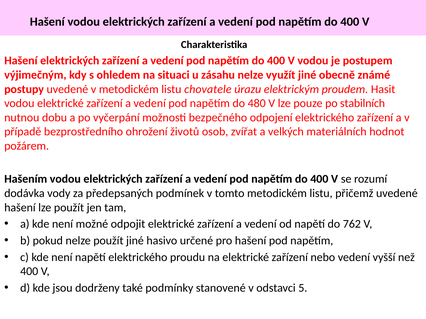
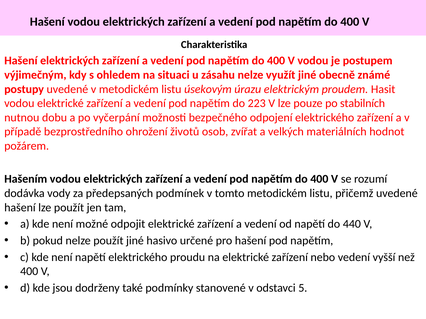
chovatele: chovatele -> úsekovým (208, 89)
480: 480 -> 223 (257, 104)
762: 762 -> 440 (352, 224)
